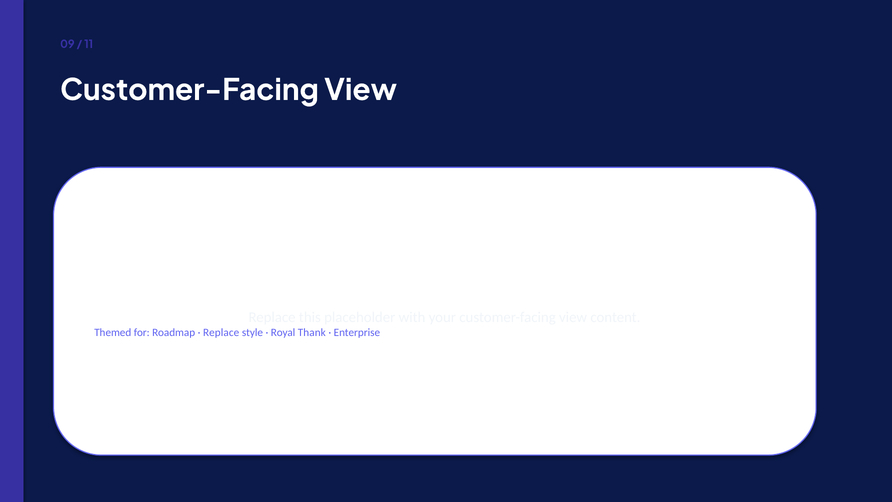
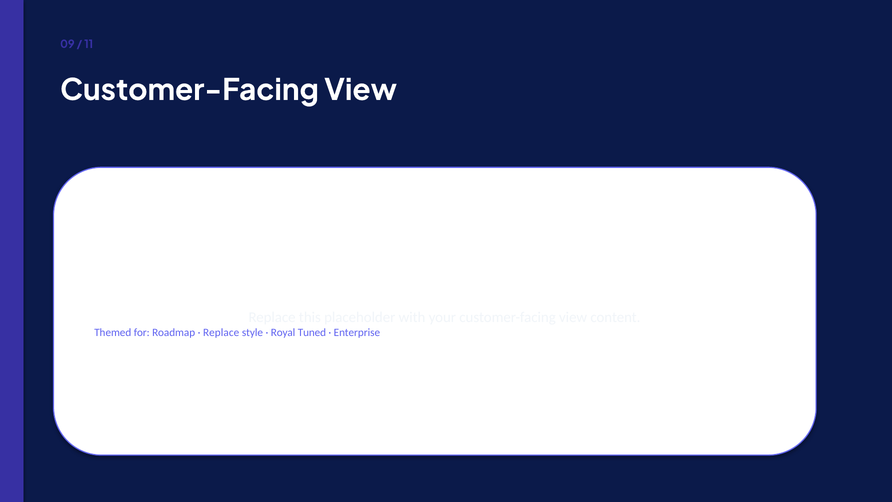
Thank: Thank -> Tuned (312, 332)
